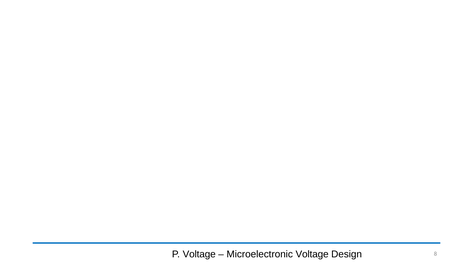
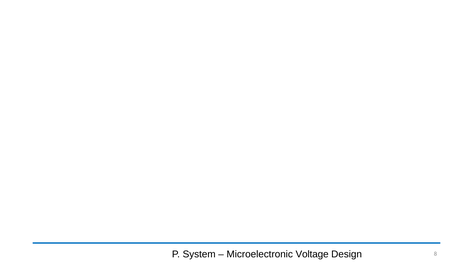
P Voltage: Voltage -> System (199, 254)
